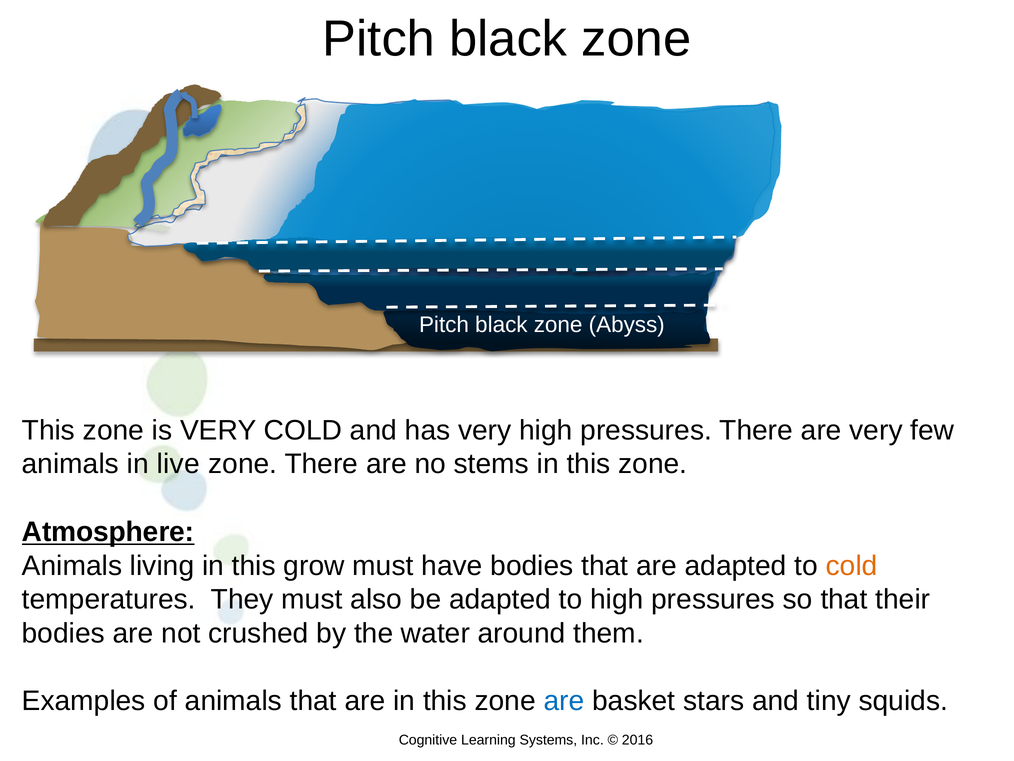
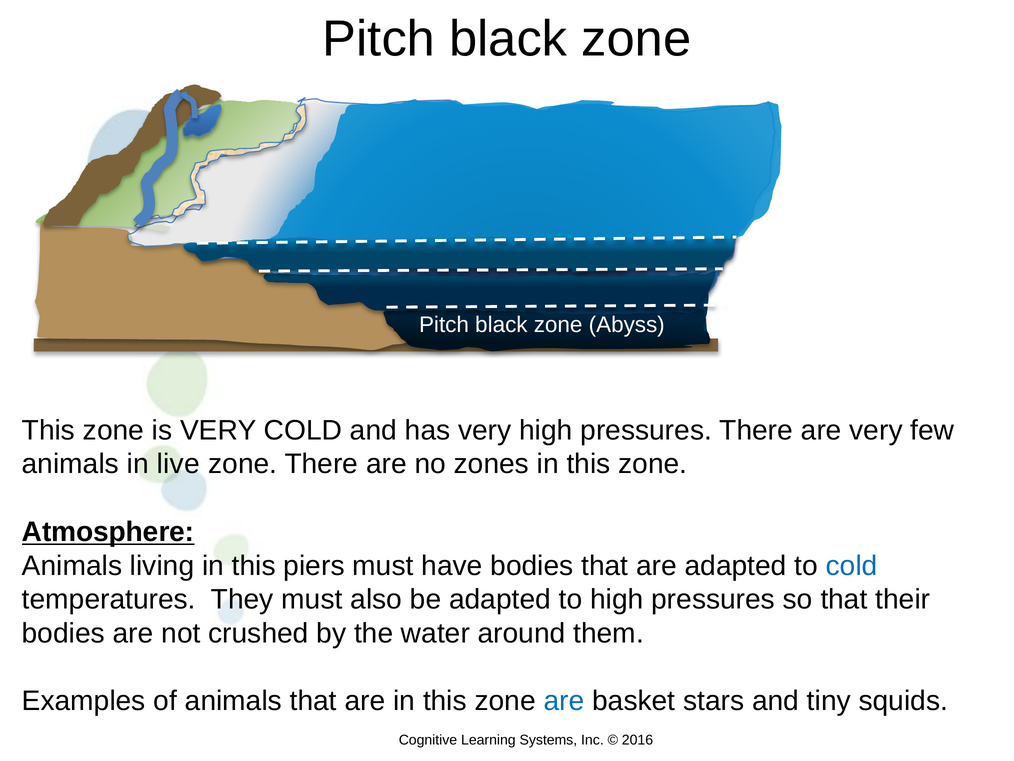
stems: stems -> zones (491, 464)
grow: grow -> piers (314, 565)
cold colour: orange -> blue (852, 565)
